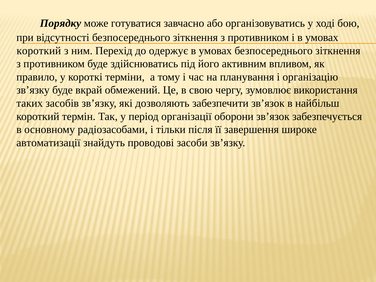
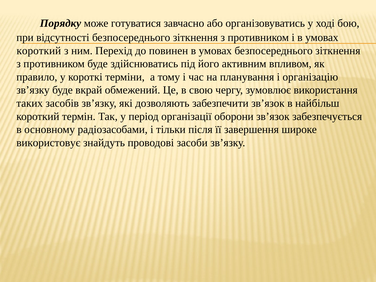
одержує: одержує -> повинен (168, 51)
автоматизації: автоматизації -> використовує (48, 143)
